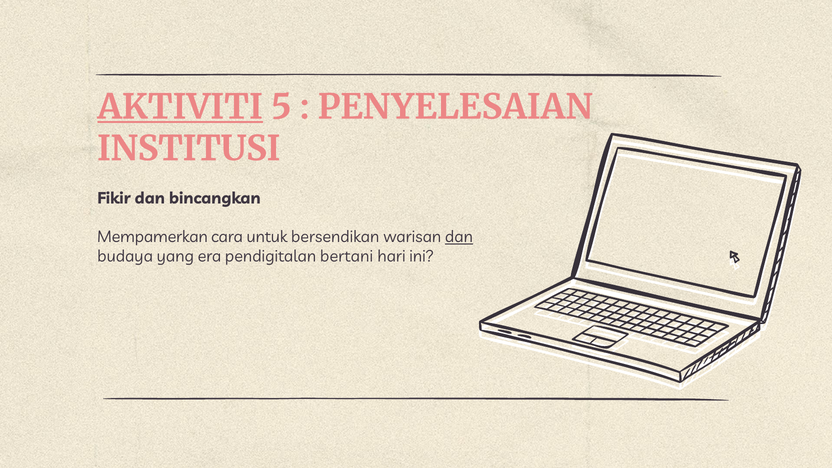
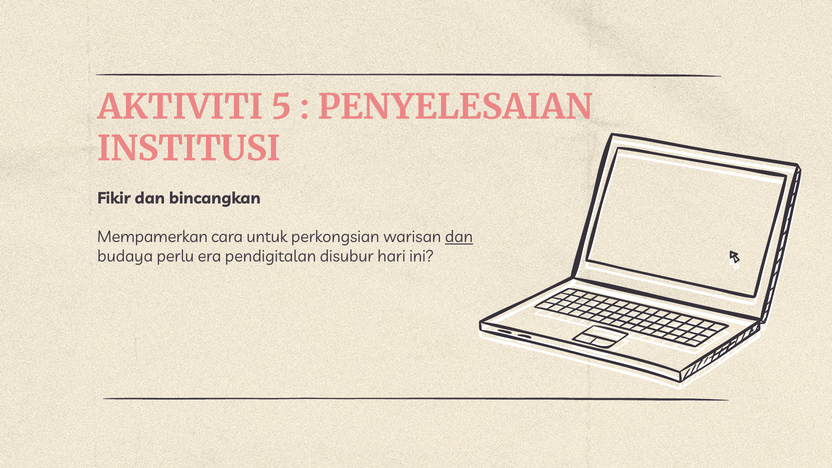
AKTIVITI underline: present -> none (180, 107)
bersendikan: bersendikan -> perkongsian (335, 237)
yang: yang -> perlu (175, 256)
bertani: bertani -> disubur (347, 256)
